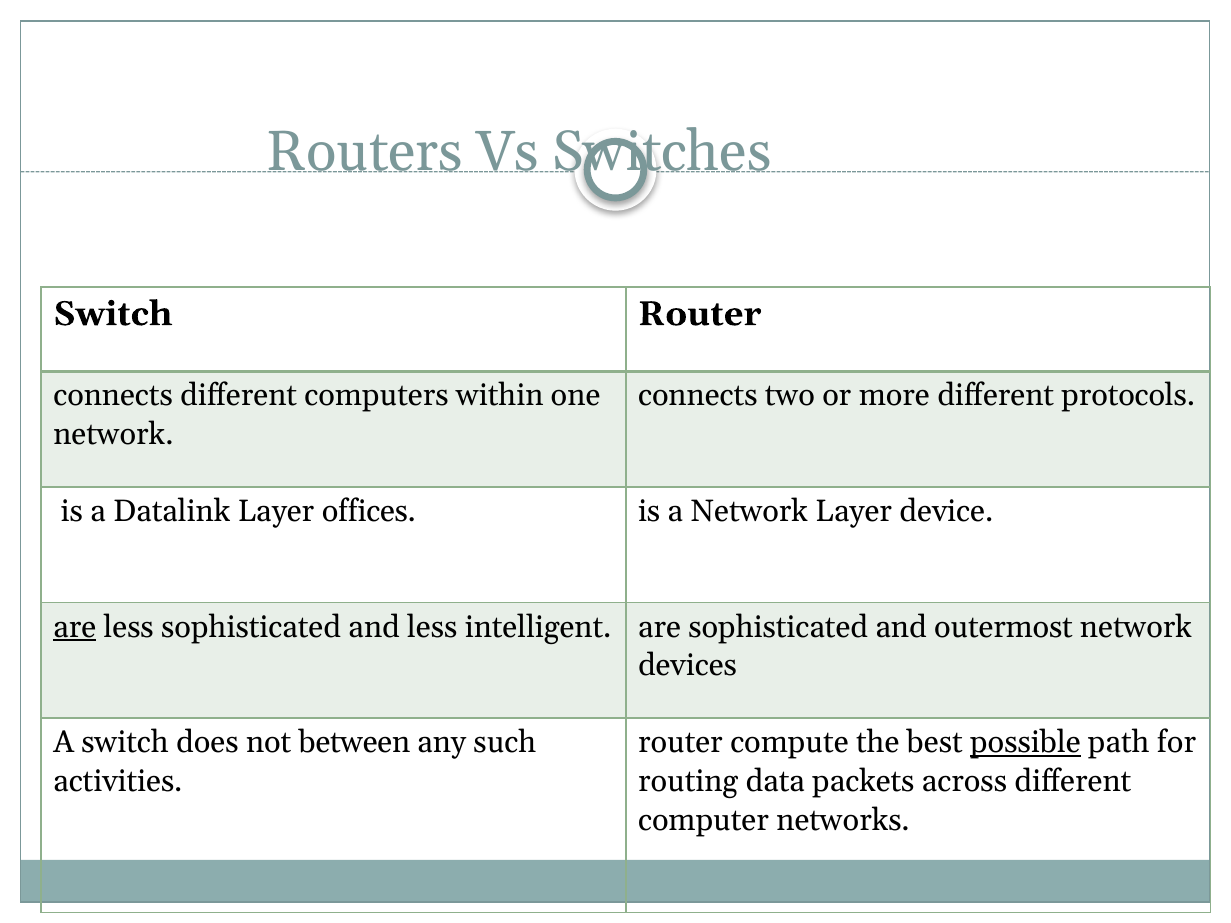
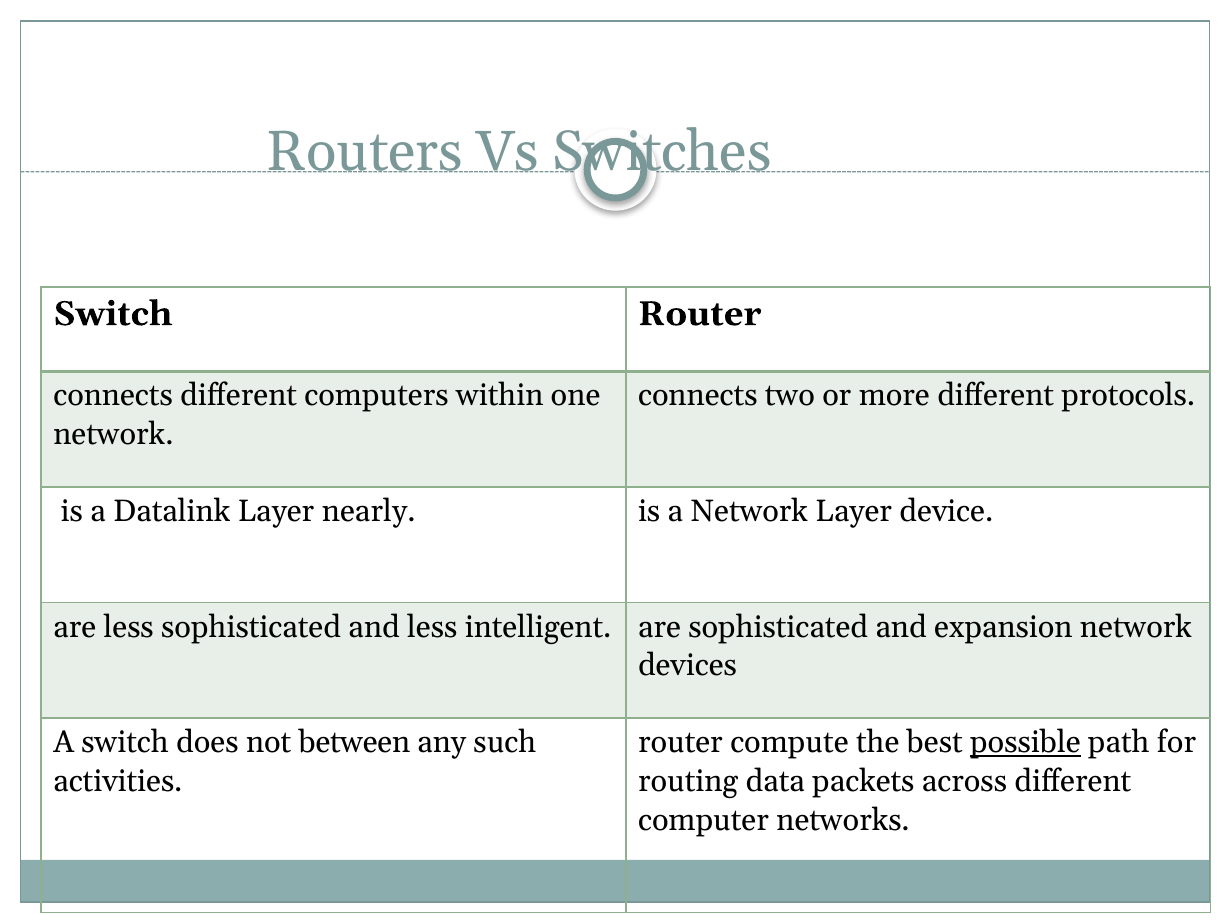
offices: offices -> nearly (369, 511)
are underline: present -> none (75, 627)
outermost: outermost -> expansion (1003, 627)
